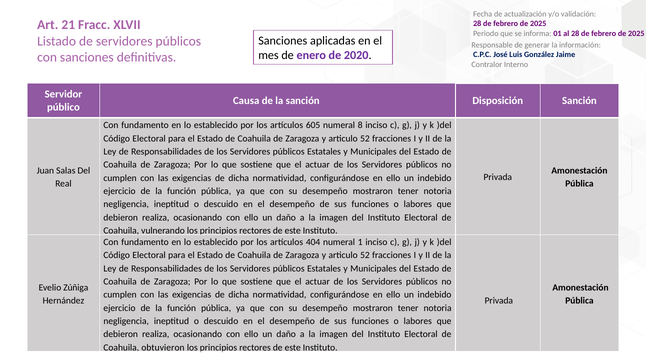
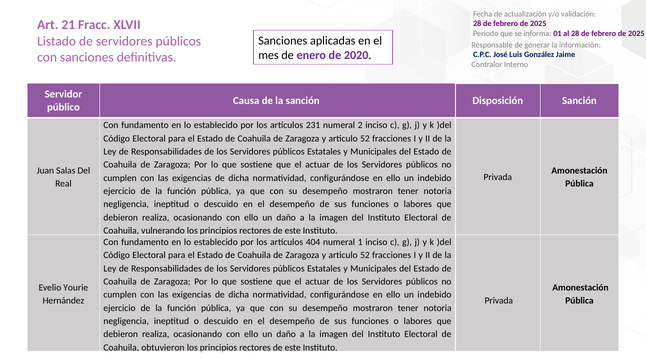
605: 605 -> 231 (313, 126)
8: 8 -> 2 (360, 126)
Zúñiga: Zúñiga -> Yourie (76, 288)
